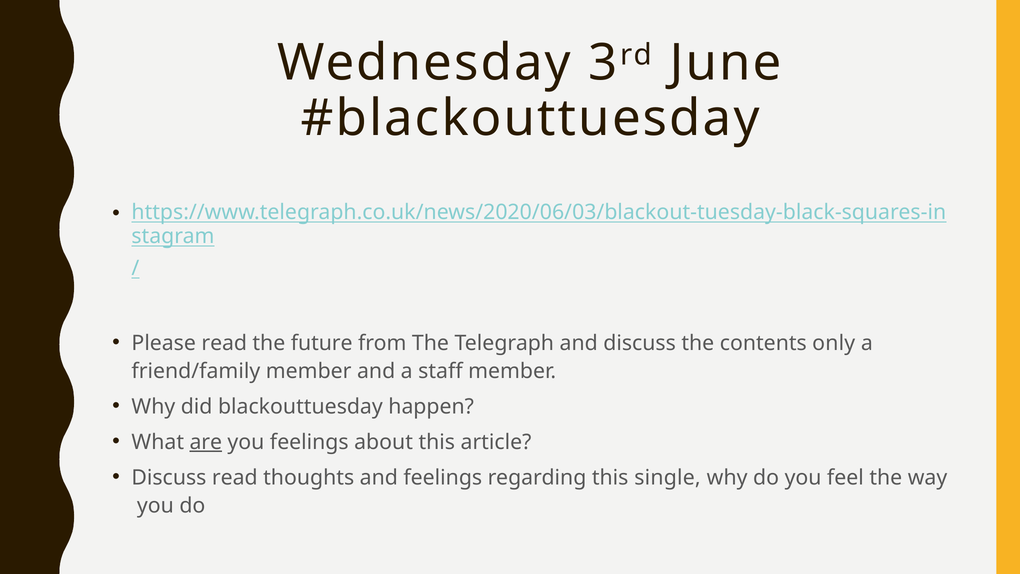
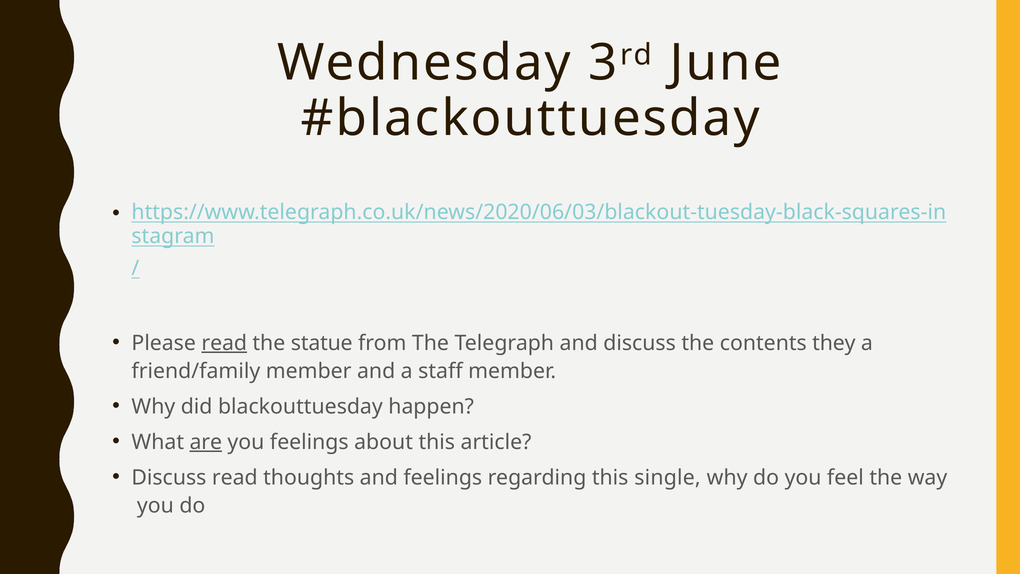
read underline: none -> present (224, 343)
future: future -> statue (322, 343)
only: only -> they (834, 343)
